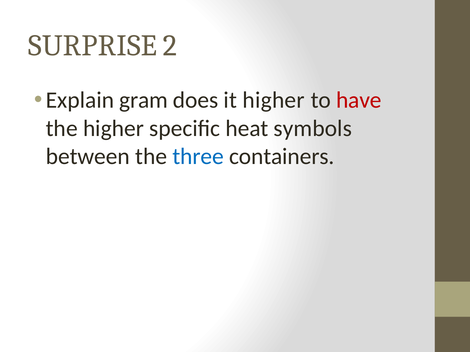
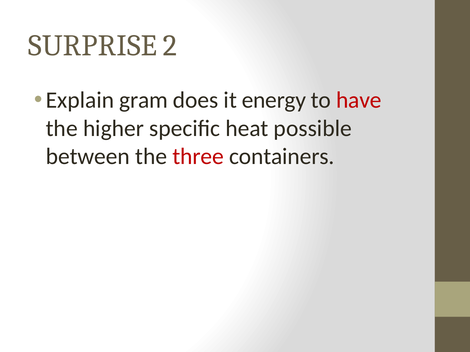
it higher: higher -> energy (274, 100)
symbols: symbols -> possible (313, 129)
three colour: blue -> red (198, 157)
